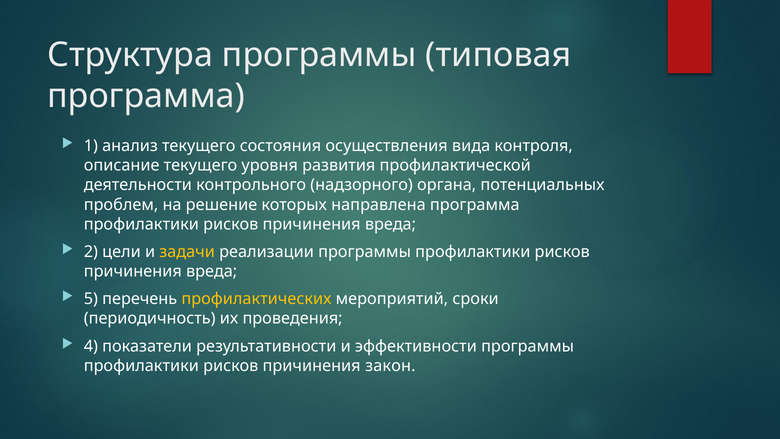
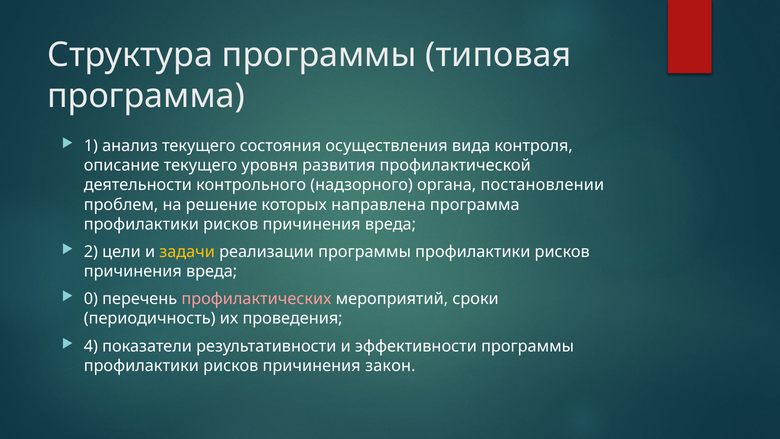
потенциальных: потенциальных -> постановлении (542, 185)
5: 5 -> 0 (91, 299)
профилактических colour: yellow -> pink (256, 299)
